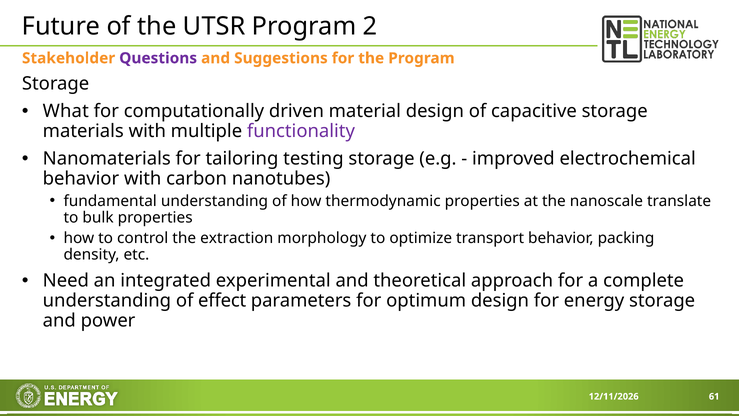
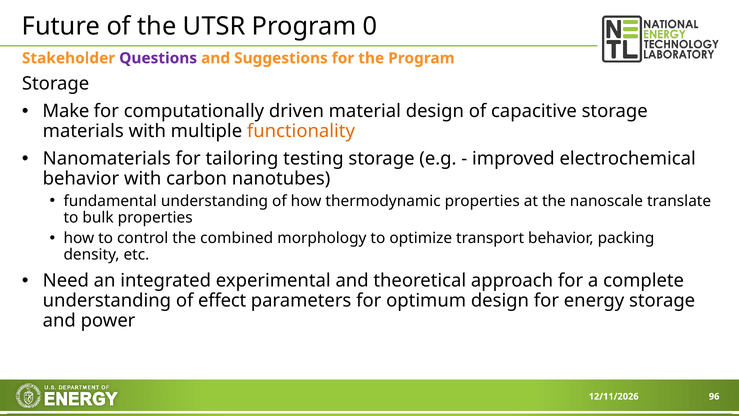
2: 2 -> 0 (370, 26)
What: What -> Make (66, 111)
functionality colour: purple -> orange (301, 131)
extraction: extraction -> combined (237, 238)
61: 61 -> 96 (714, 396)
